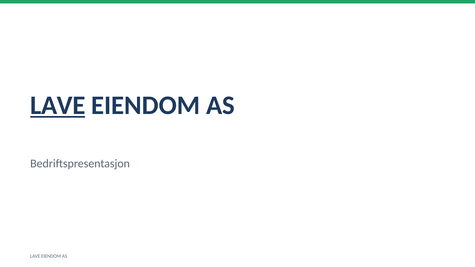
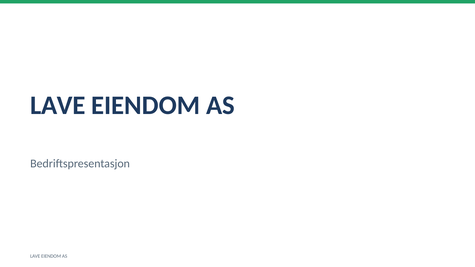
LAVE underline: present -> none (58, 105)
